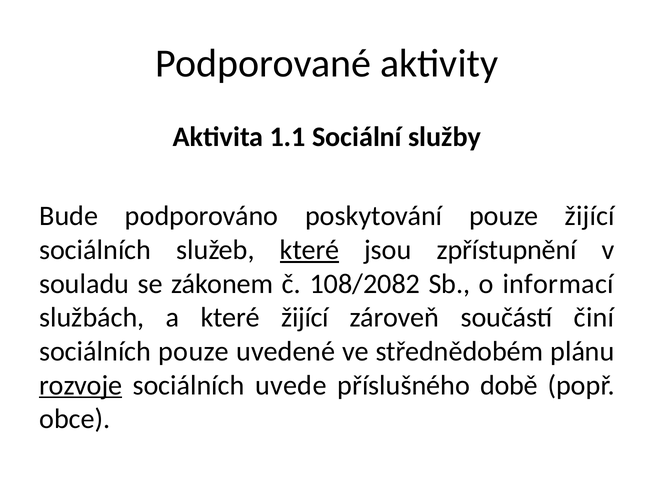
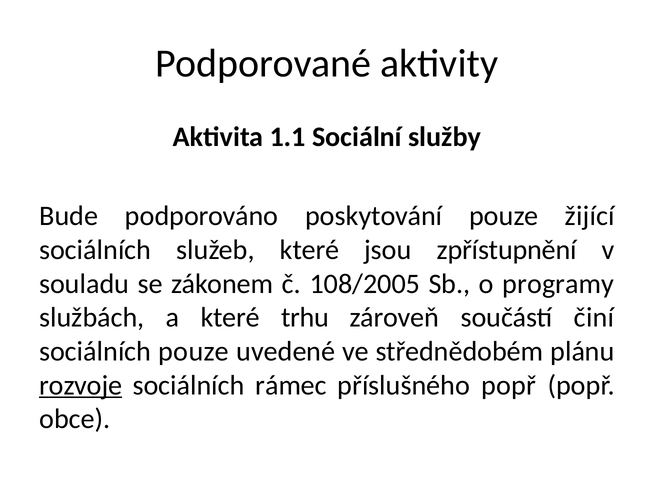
které underline: present -> none (310, 250)
108/2082: 108/2082 -> 108/2005 (365, 283)
informací: informací -> programy (558, 283)
které žijící: žijící -> trhu (305, 317)
uvede: uvede -> rámec (291, 385)
příslušného době: době -> popř (509, 385)
